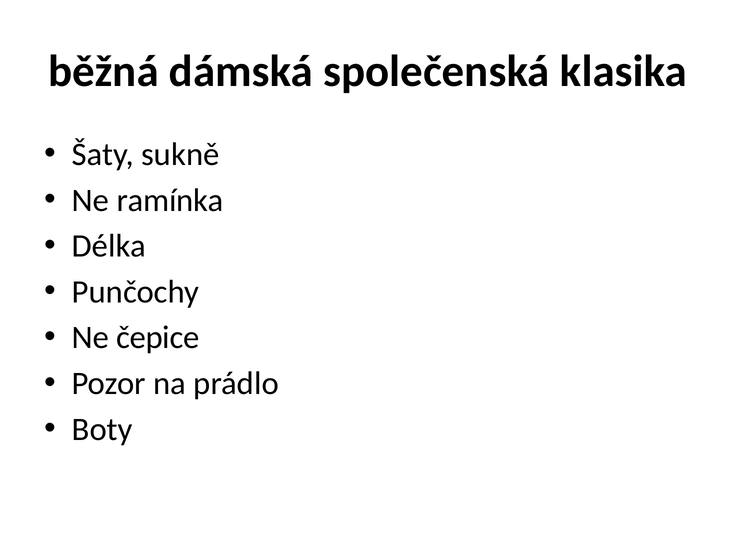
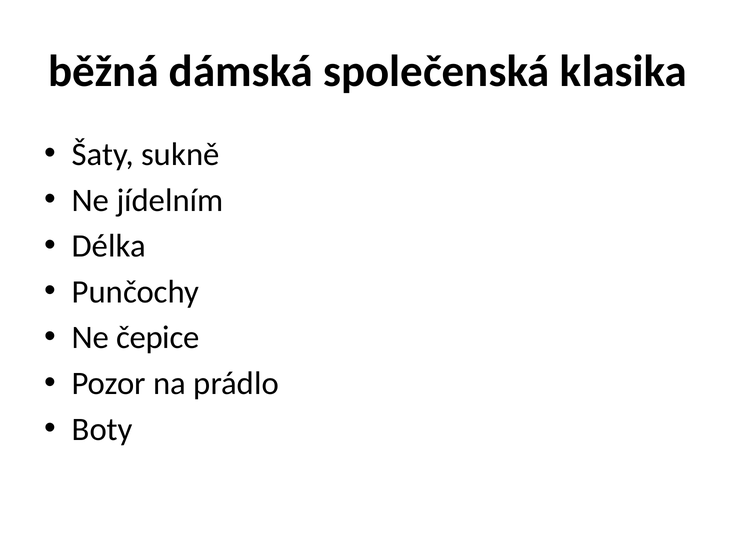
ramínka: ramínka -> jídelním (170, 200)
